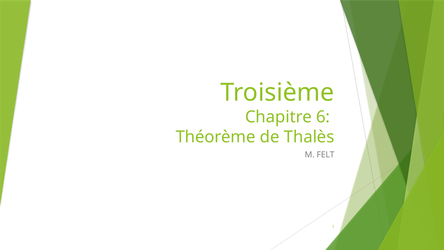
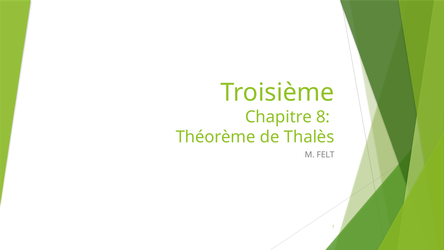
6: 6 -> 8 (323, 117)
